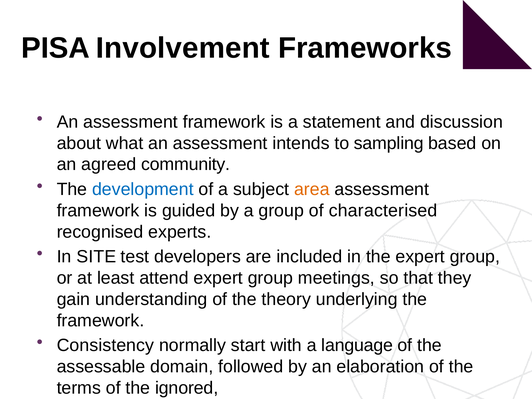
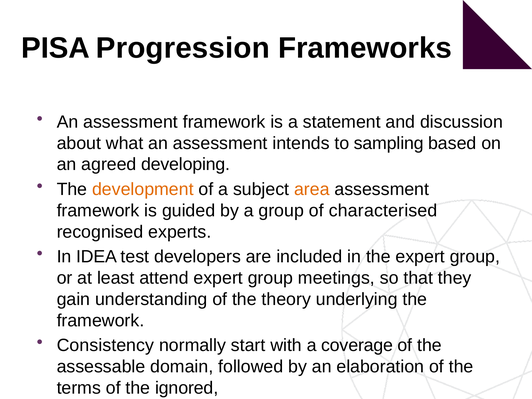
Involvement: Involvement -> Progression (183, 48)
community: community -> developing (186, 164)
development colour: blue -> orange (143, 189)
SITE: SITE -> IDEA (97, 257)
language: language -> coverage (357, 345)
